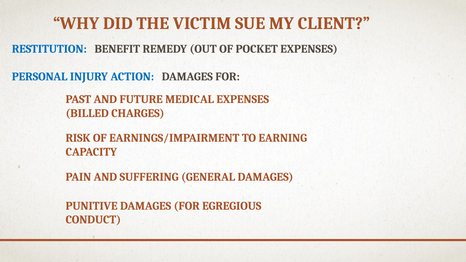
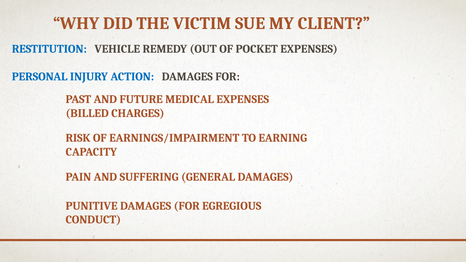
BENEFIT: BENEFIT -> VEHICLE (117, 49)
